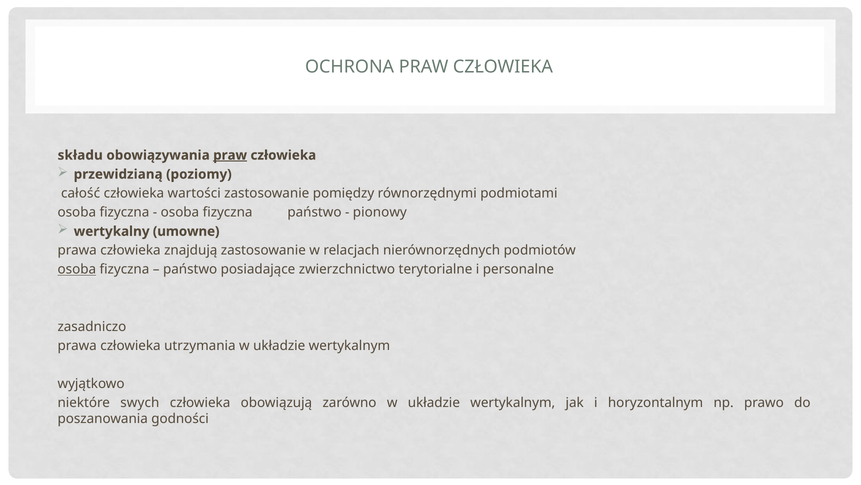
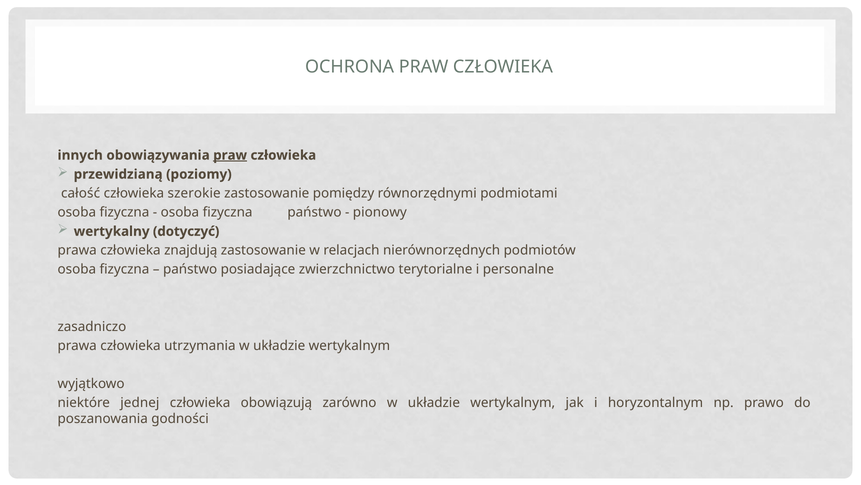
składu: składu -> innych (80, 155)
wartości: wartości -> szerokie (194, 193)
umowne: umowne -> dotyczyć (186, 231)
osoba underline: present -> none (77, 269)
swych: swych -> jednej (140, 402)
